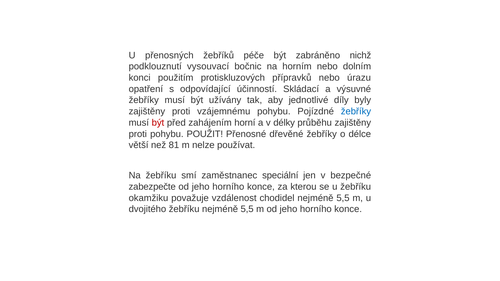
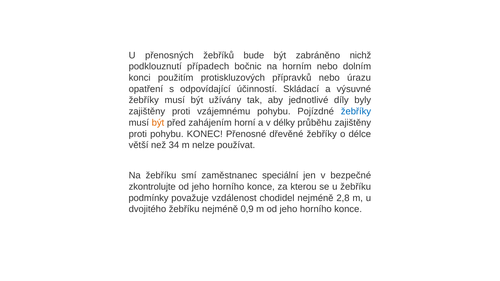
péče: péče -> bude (254, 55)
vysouvací: vysouvací -> případech (208, 67)
být colour: red -> orange (158, 123)
POUŽIT: POUŽIT -> KONEC (205, 134)
81: 81 -> 34 (174, 145)
zabezpečte: zabezpečte -> zkontrolujte (152, 187)
okamžiku: okamžiku -> podmínky (149, 198)
chodidel nejméně 5,5: 5,5 -> 2,8 (343, 198)
žebříku nejméně 5,5: 5,5 -> 0,9 (247, 209)
